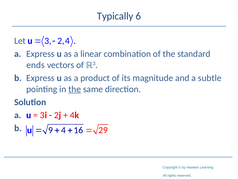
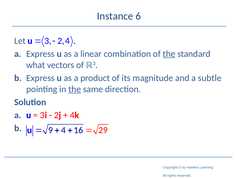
Typically: Typically -> Instance (115, 16)
the underline: none -> present (169, 54)
ends: ends -> what (36, 65)
